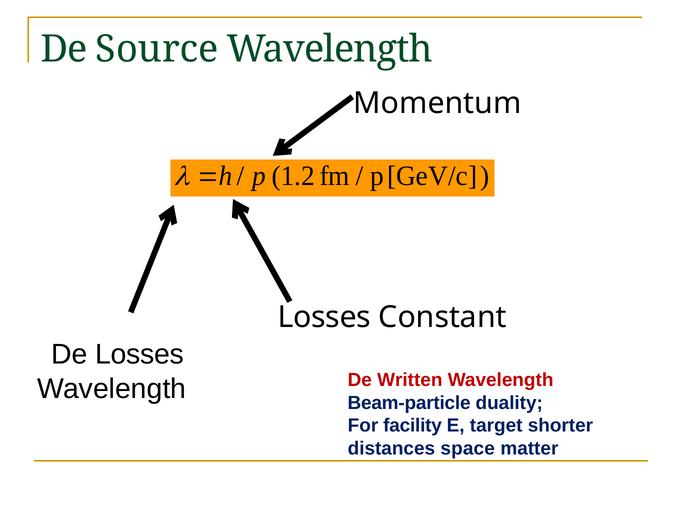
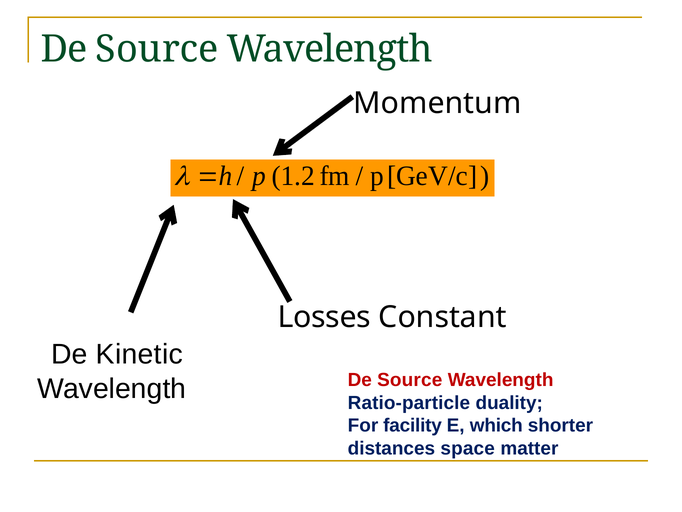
De Losses: Losses -> Kinetic (139, 354)
Written: Written -> Source (410, 380)
Beam-particle: Beam-particle -> Ratio-particle (409, 403)
target: target -> which (496, 425)
